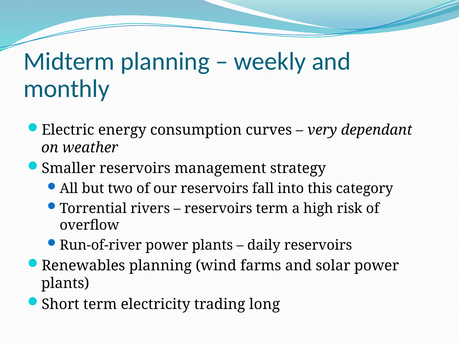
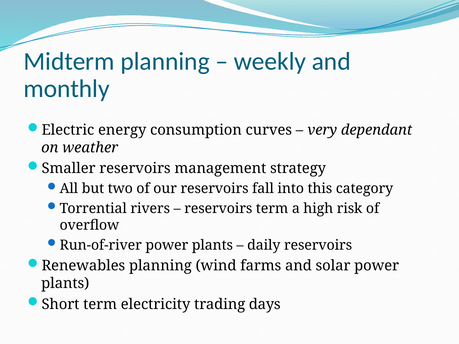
long: long -> days (265, 304)
